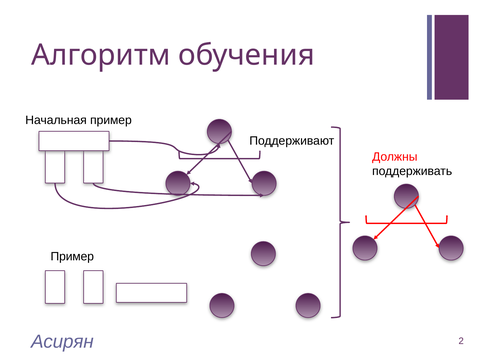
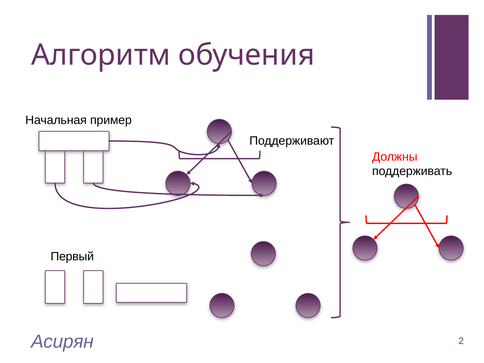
Пример: Пример -> Первый (72, 257)
